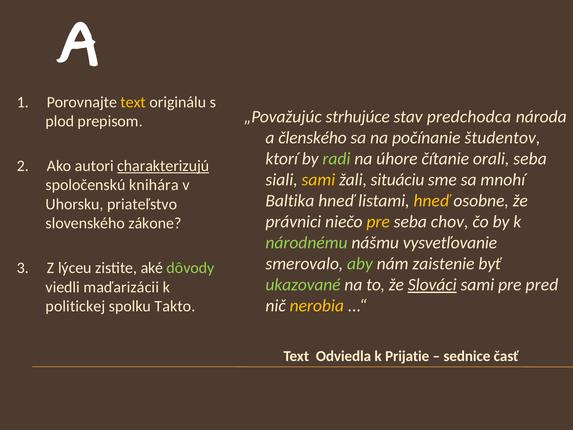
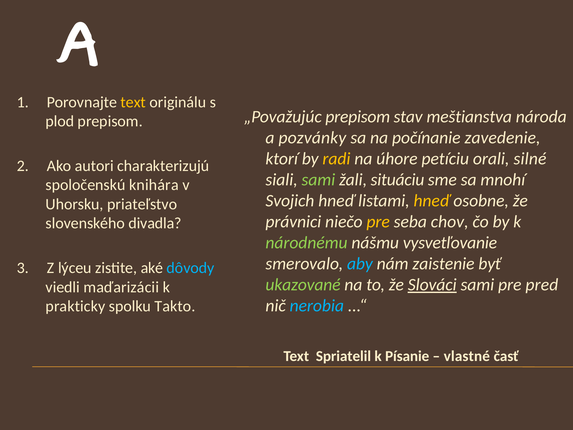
„Považujúc strhujúce: strhujúce -> prepisom (358, 117)
predchodca: predchodca -> meštianstva (469, 117)
členského: členského -> pozvánky (312, 138)
študentov: študentov -> zavedenie (502, 138)
radi colour: light green -> yellow (336, 159)
čítanie: čítanie -> petíciu (445, 159)
orali seba: seba -> silné (530, 159)
charakterizujú underline: present -> none (163, 166)
sami colour: yellow -> light green (318, 180)
Baltika: Baltika -> Svojich (290, 201)
zákone: zákone -> divadla (155, 223)
aby colour: light green -> light blue (360, 264)
dôvody colour: light green -> light blue (191, 268)
nerobia colour: yellow -> light blue (317, 306)
politickej: politickej -> prakticky (75, 306)
Odviedla: Odviedla -> Spriatelil (343, 356)
Prijatie: Prijatie -> Písanie (407, 356)
sednice: sednice -> vlastné (467, 356)
